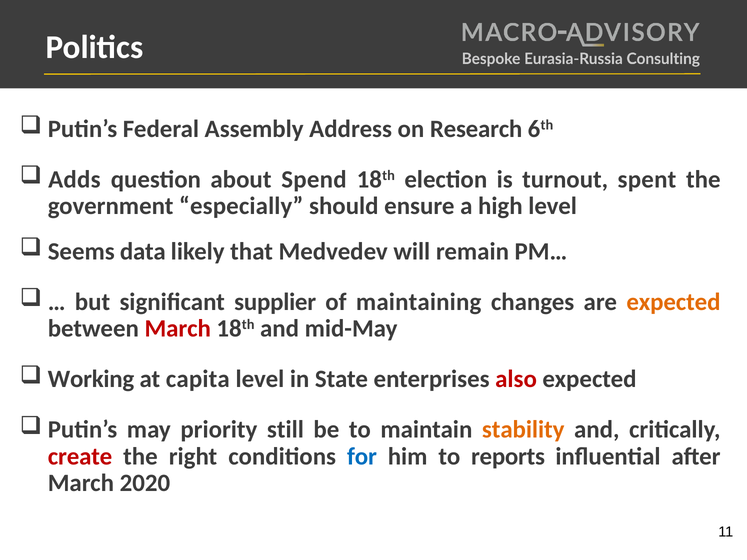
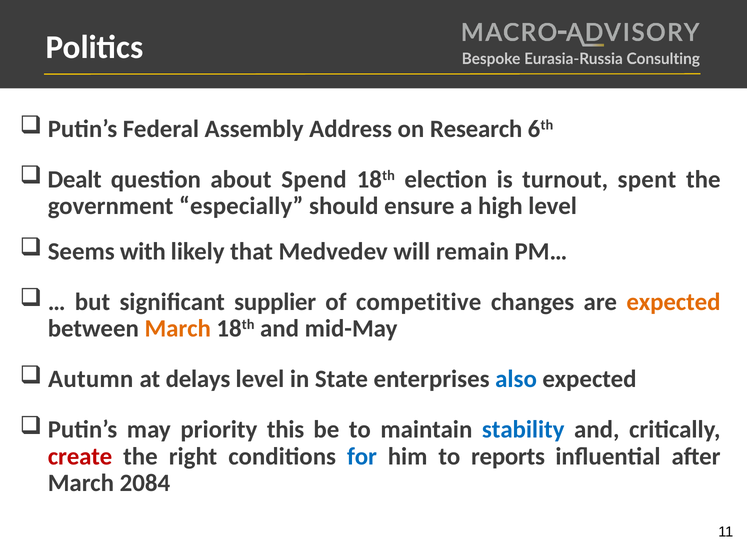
Adds: Adds -> Dealt (75, 179)
data: data -> with (143, 251)
maintaining: maintaining -> competitive (419, 302)
March colour: red -> orange (178, 329)
Working: Working -> Autumn (91, 379)
capita: capita -> delays (198, 379)
also colour: red -> blue (516, 379)
still: still -> this (286, 430)
stability colour: orange -> blue (523, 430)
2020: 2020 -> 2084 (145, 483)
